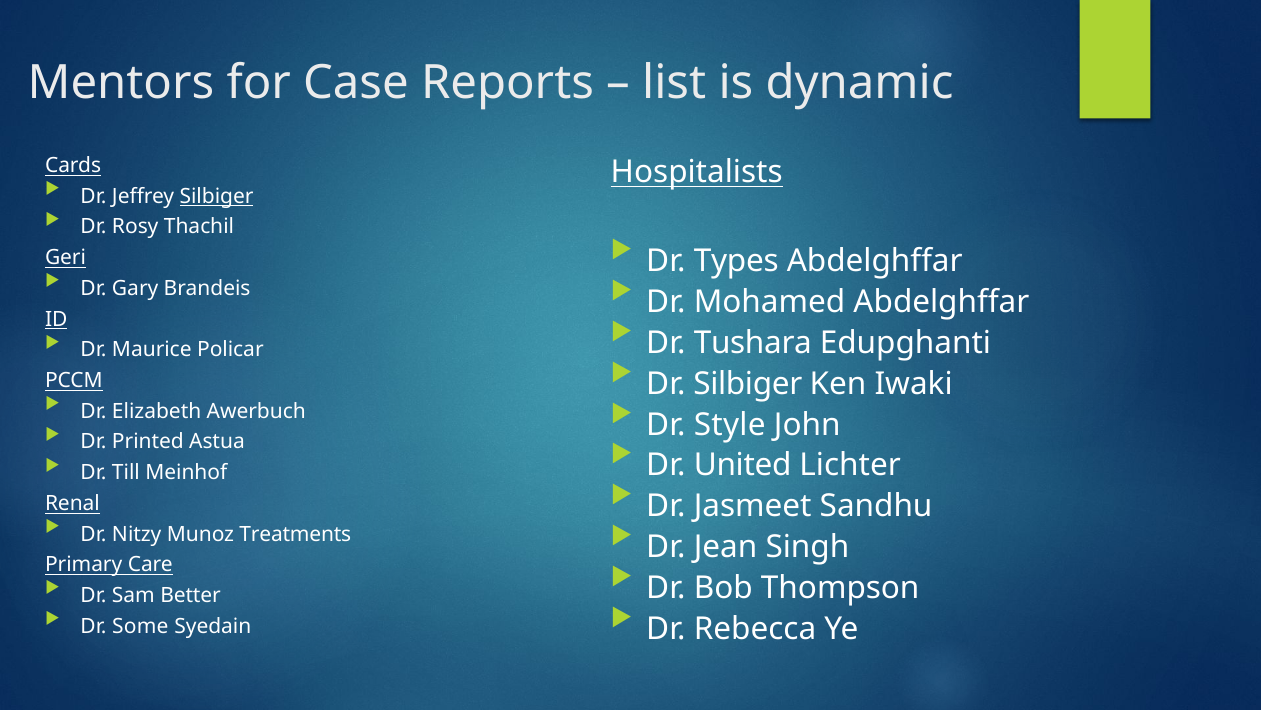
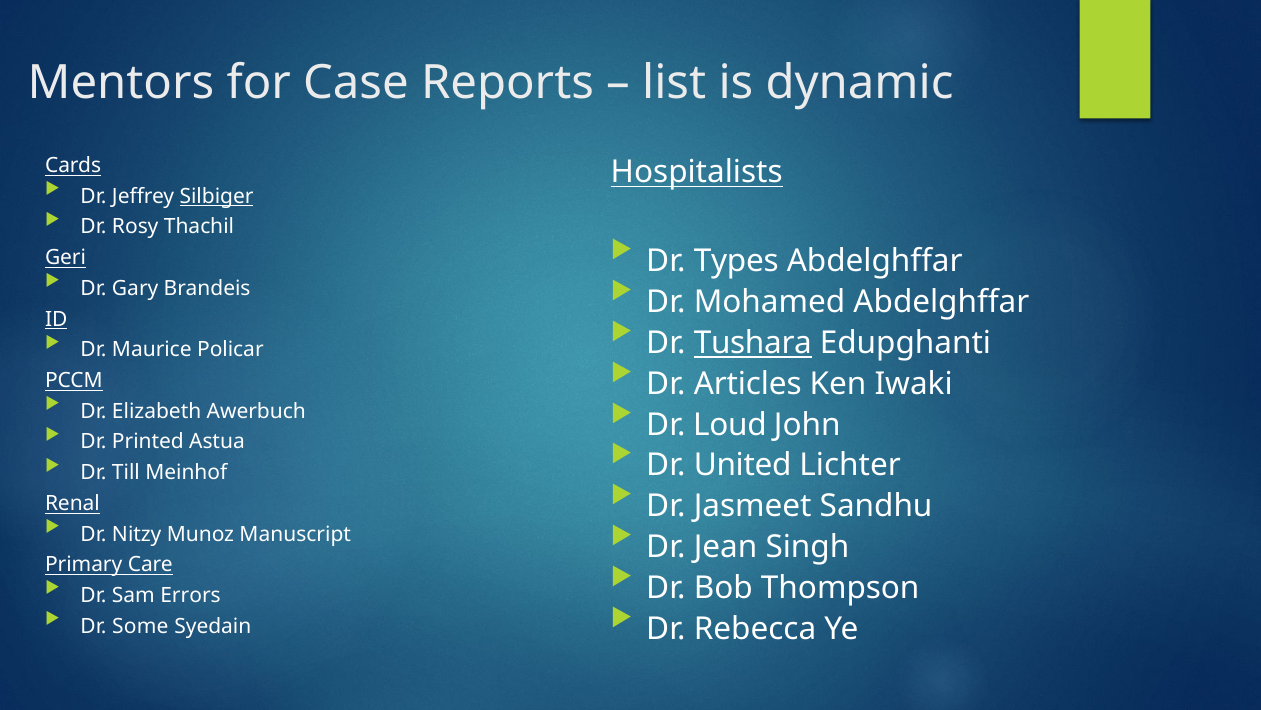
Tushara underline: none -> present (753, 343)
Dr Silbiger: Silbiger -> Articles (748, 383)
Style: Style -> Loud (730, 424)
Treatments: Treatments -> Manuscript (295, 534)
Better: Better -> Errors (191, 595)
